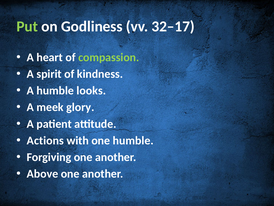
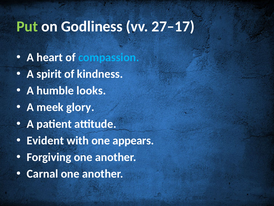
32–17: 32–17 -> 27–17 (173, 26)
compassion colour: light green -> light blue (109, 57)
Actions: Actions -> Evident (45, 140)
one humble: humble -> appears (133, 140)
Above: Above -> Carnal (42, 173)
